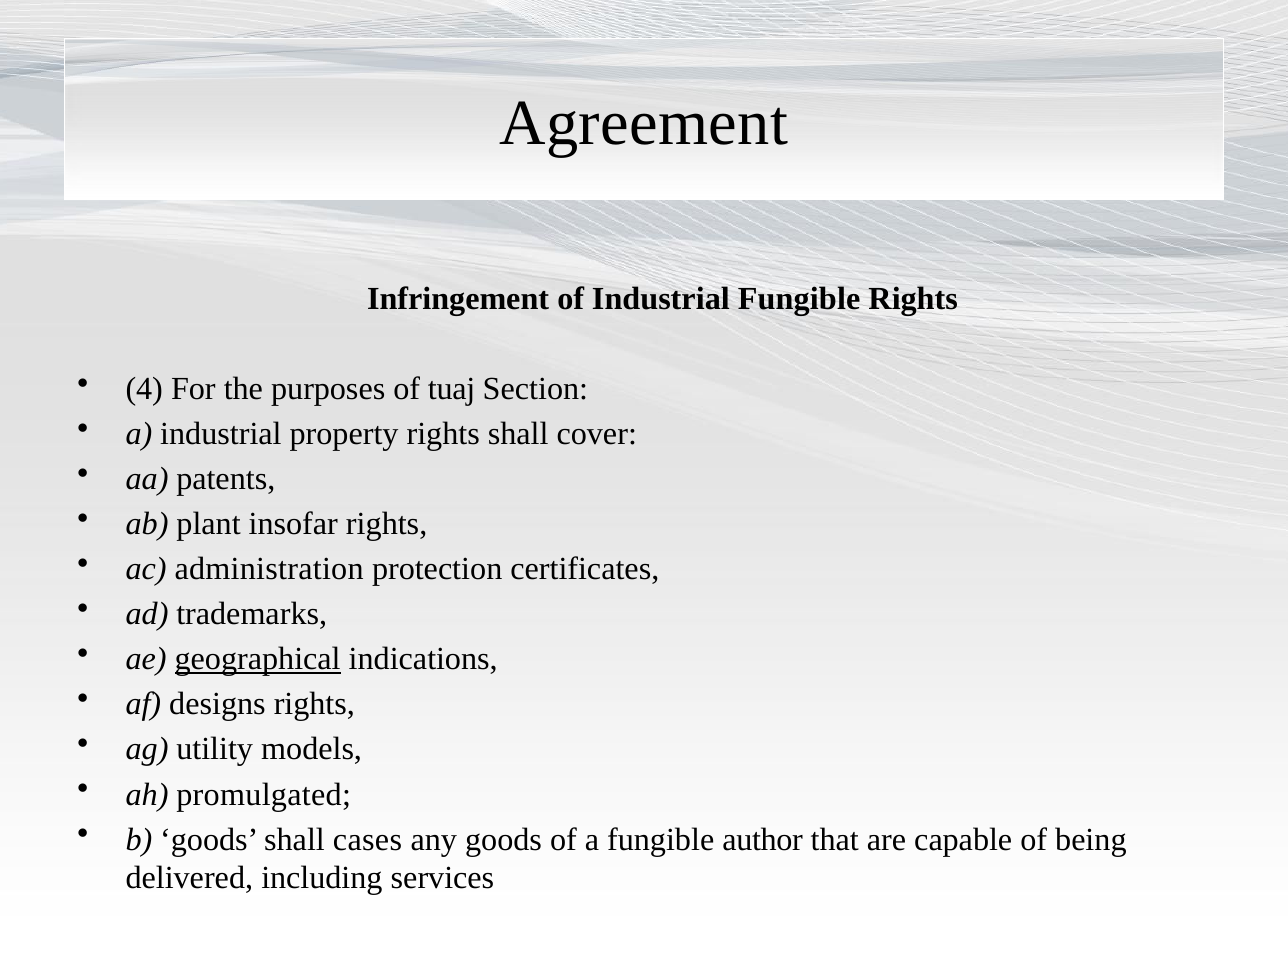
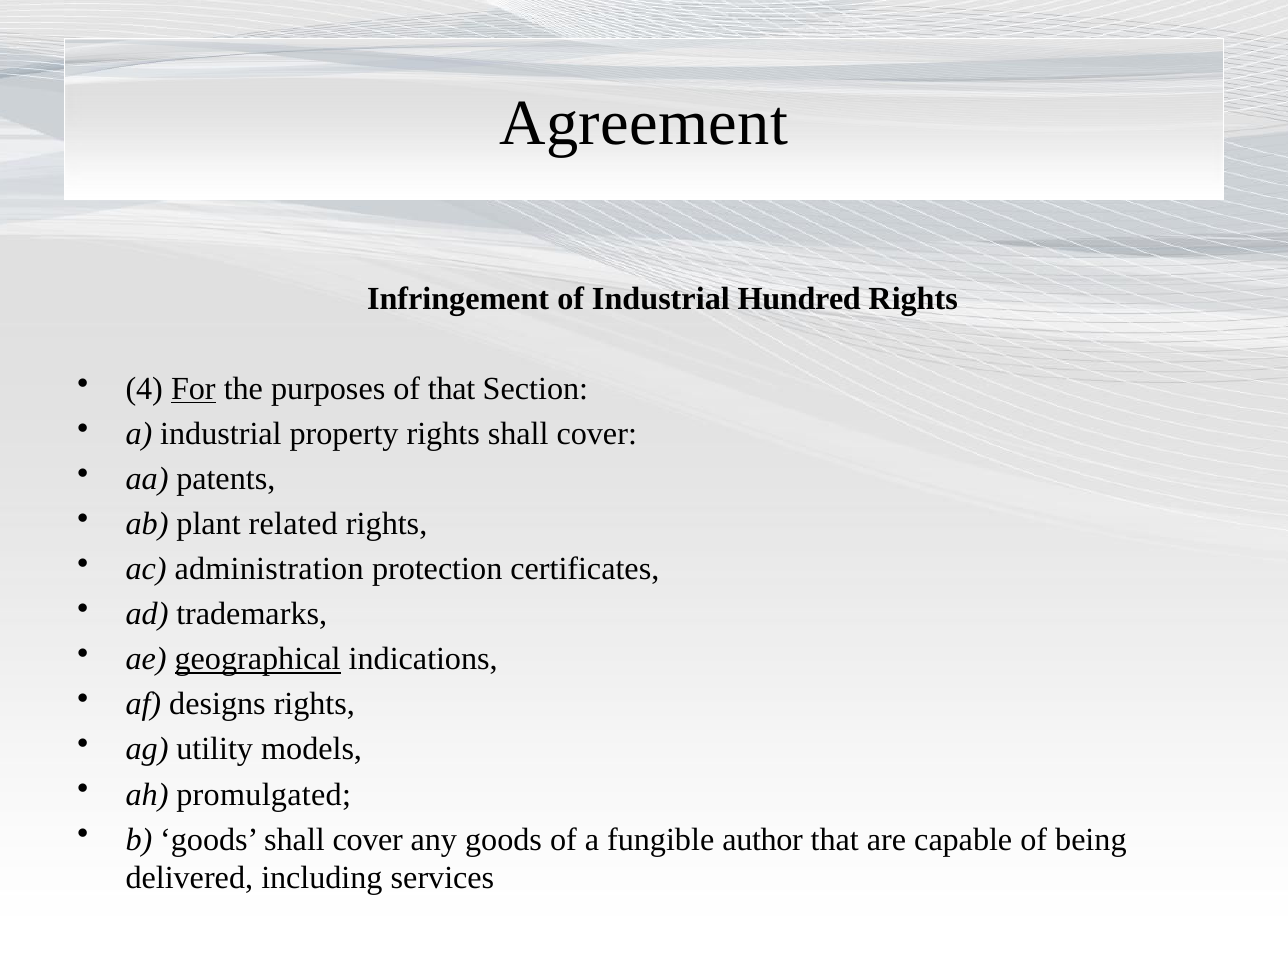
Industrial Fungible: Fungible -> Hundred (799, 298)
For underline: none -> present (193, 389)
of tuaj: tuaj -> that (452, 389)
insofar: insofar -> related (293, 524)
goods shall cases: cases -> cover (368, 839)
